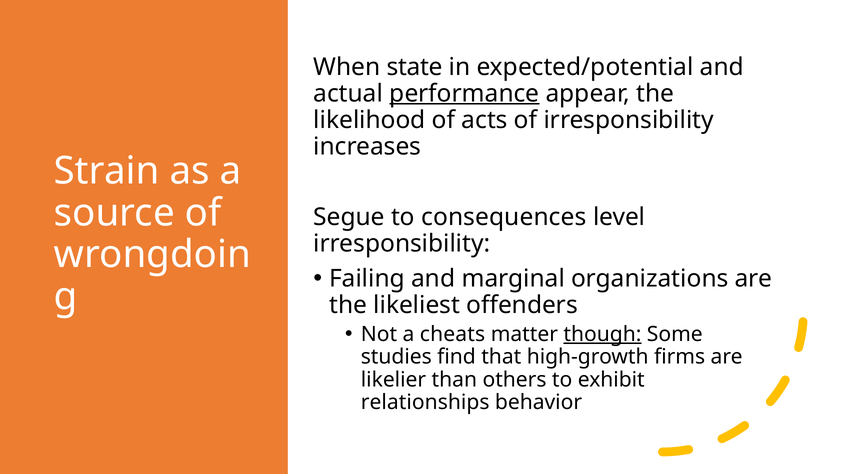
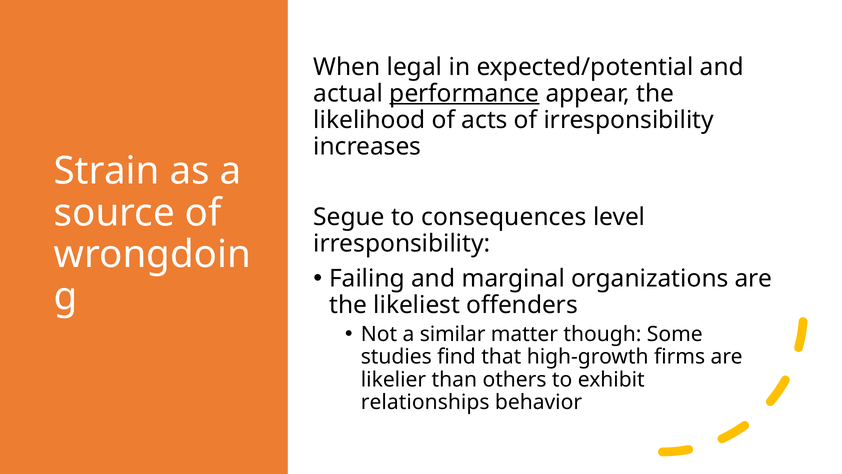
state: state -> legal (415, 67)
cheats: cheats -> similar (453, 334)
though underline: present -> none (602, 334)
